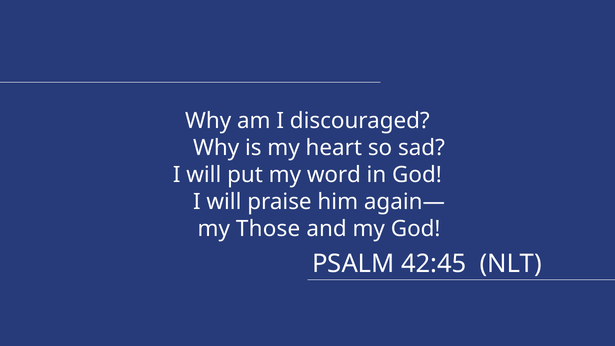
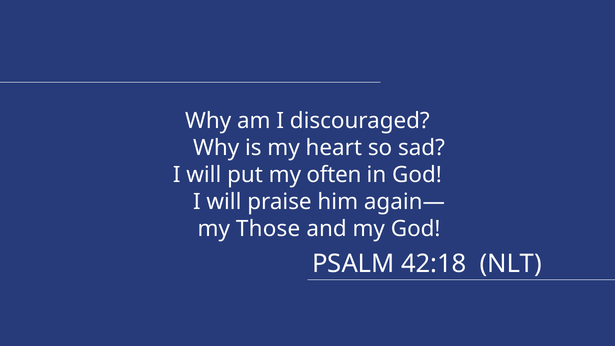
word: word -> often (334, 175)
42:45: 42:45 -> 42:18 (434, 264)
